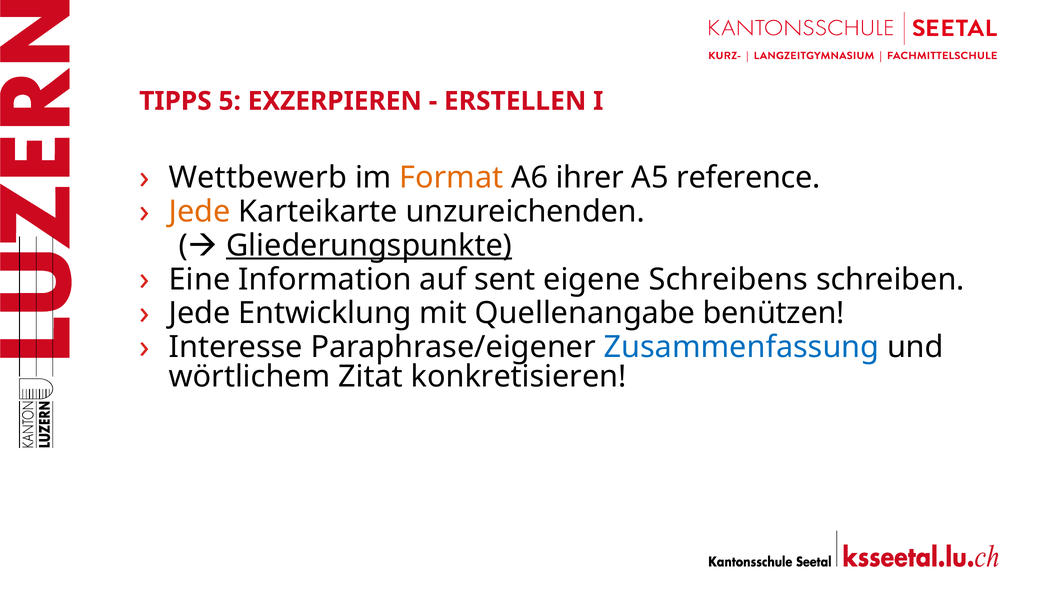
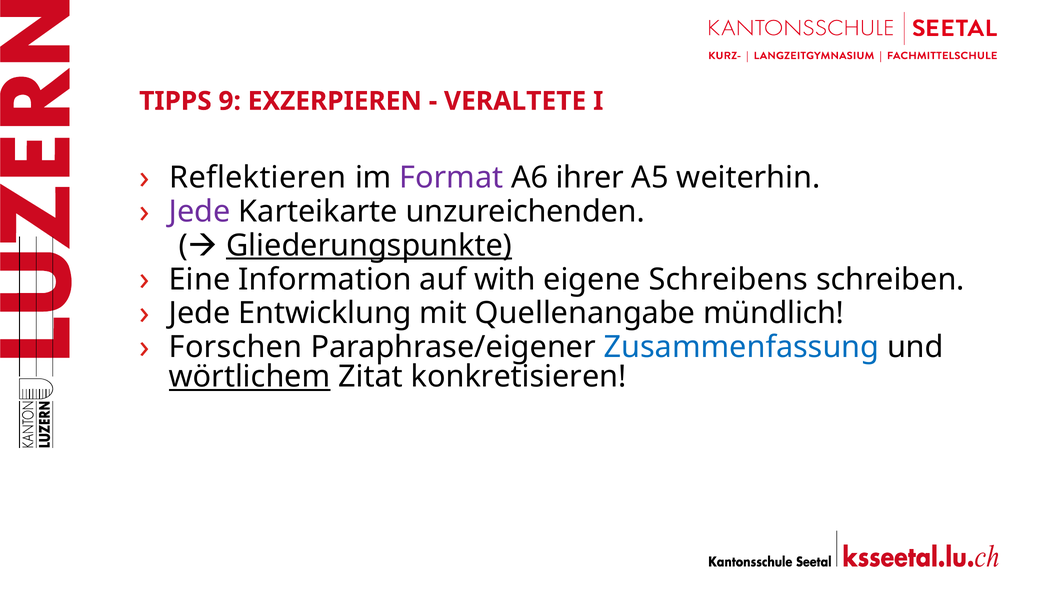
5: 5 -> 9 (230, 101)
ERSTELLEN: ERSTELLEN -> VERALTETE (515, 101)
Wettbewerb: Wettbewerb -> Reflektieren (258, 178)
Format colour: orange -> purple (451, 178)
reference: reference -> weiterhin (748, 178)
Jede colour: orange -> purple (200, 212)
sent: sent -> with (505, 280)
benützen: benützen -> mündlich (774, 313)
Interesse: Interesse -> Forschen (236, 347)
wörtlichem underline: none -> present (250, 377)
